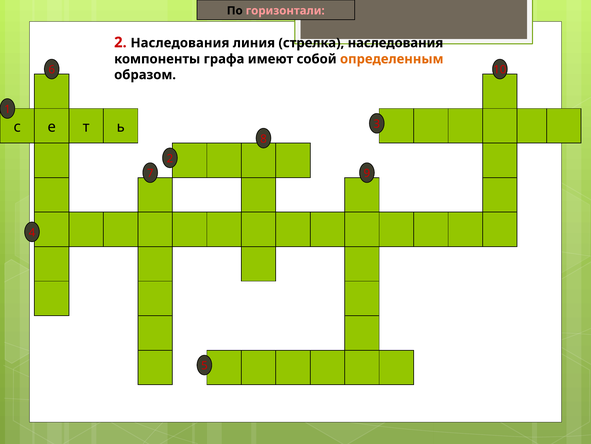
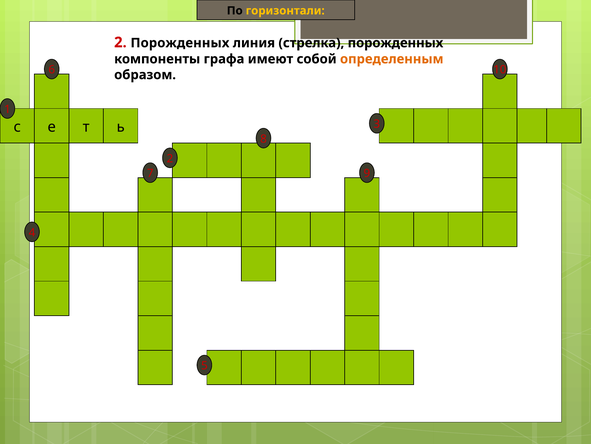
горизонтали colour: pink -> yellow (285, 11)
2 Наследования: Наследования -> Порожденных (180, 43)
стрелка наследования: наследования -> порожденных (395, 43)
